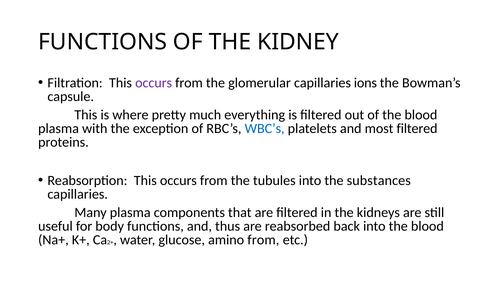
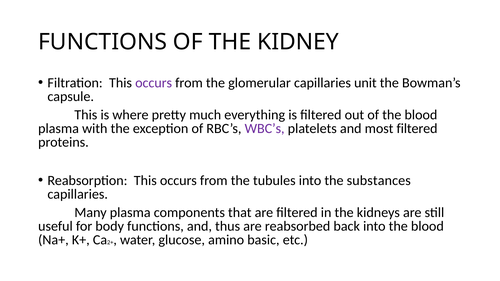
ions: ions -> unit (365, 83)
WBC’s colour: blue -> purple (265, 129)
amino from: from -> basic (263, 240)
